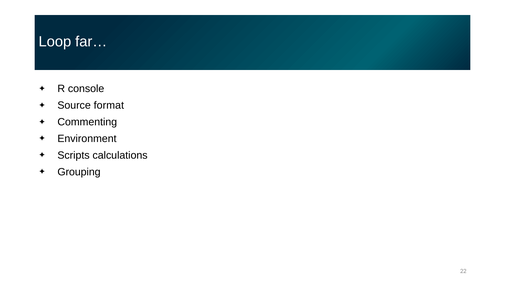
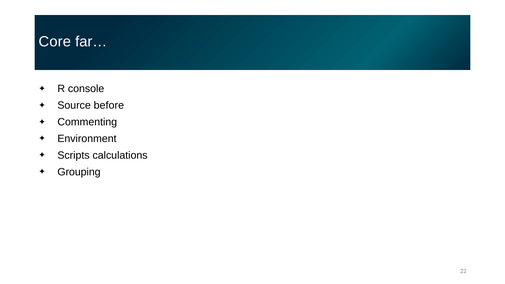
Loop: Loop -> Core (55, 42)
format: format -> before (109, 105)
